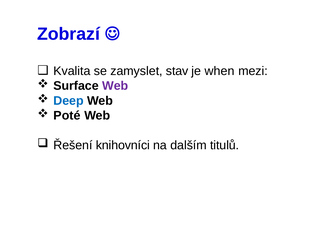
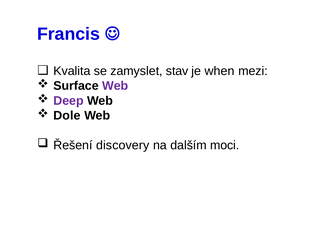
Zobrazí: Zobrazí -> Francis (68, 34)
Deep colour: blue -> purple (68, 101)
Poté: Poté -> Dole (67, 116)
knihovníci: knihovníci -> discovery (123, 146)
titulů: titulů -> moci (225, 146)
